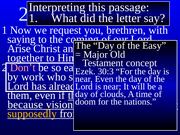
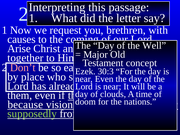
saying: saying -> causes (21, 39)
Easy: Easy -> Well (154, 45)
work: work -> place (33, 77)
supposedly colour: yellow -> light green (32, 114)
